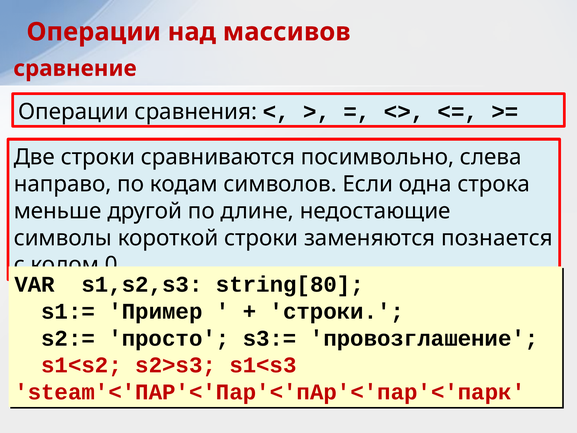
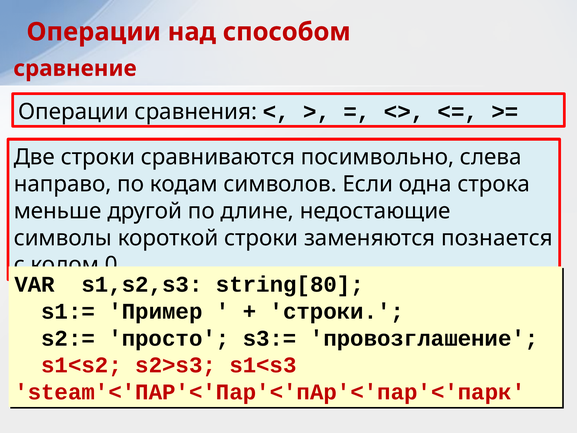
массивов: массивов -> способом (287, 32)
